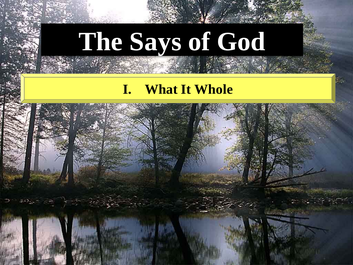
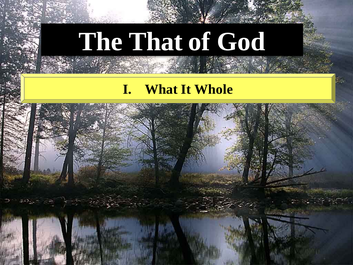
Says: Says -> That (156, 42)
